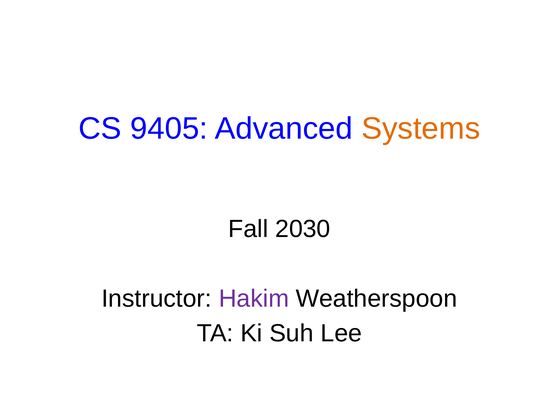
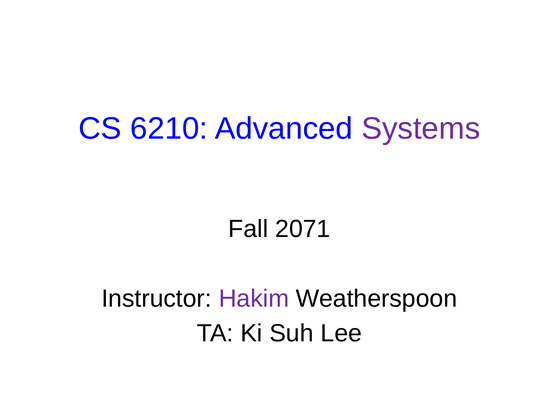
9405: 9405 -> 6210 (169, 129)
Systems colour: orange -> purple (421, 129)
2030: 2030 -> 2071 (303, 229)
